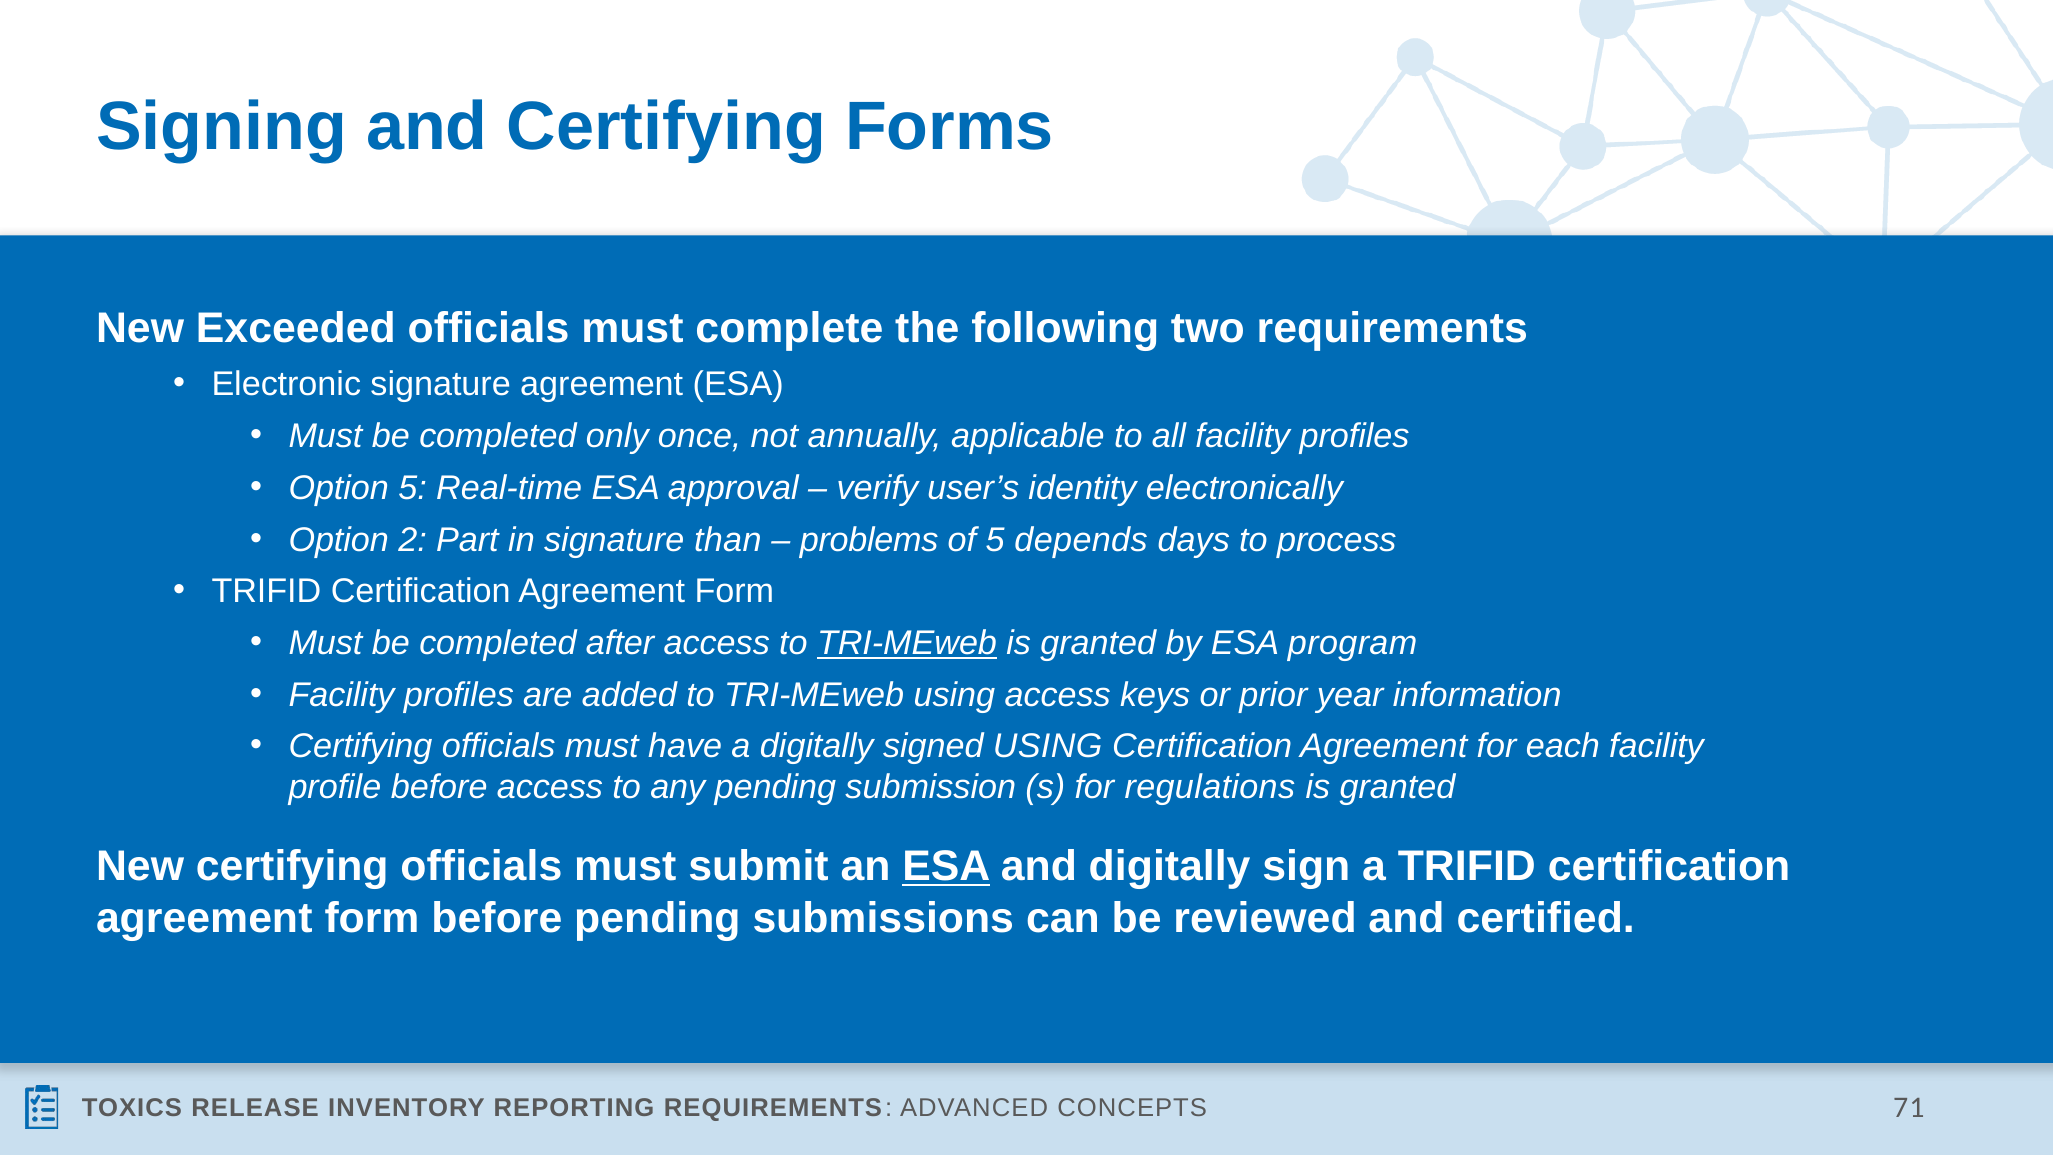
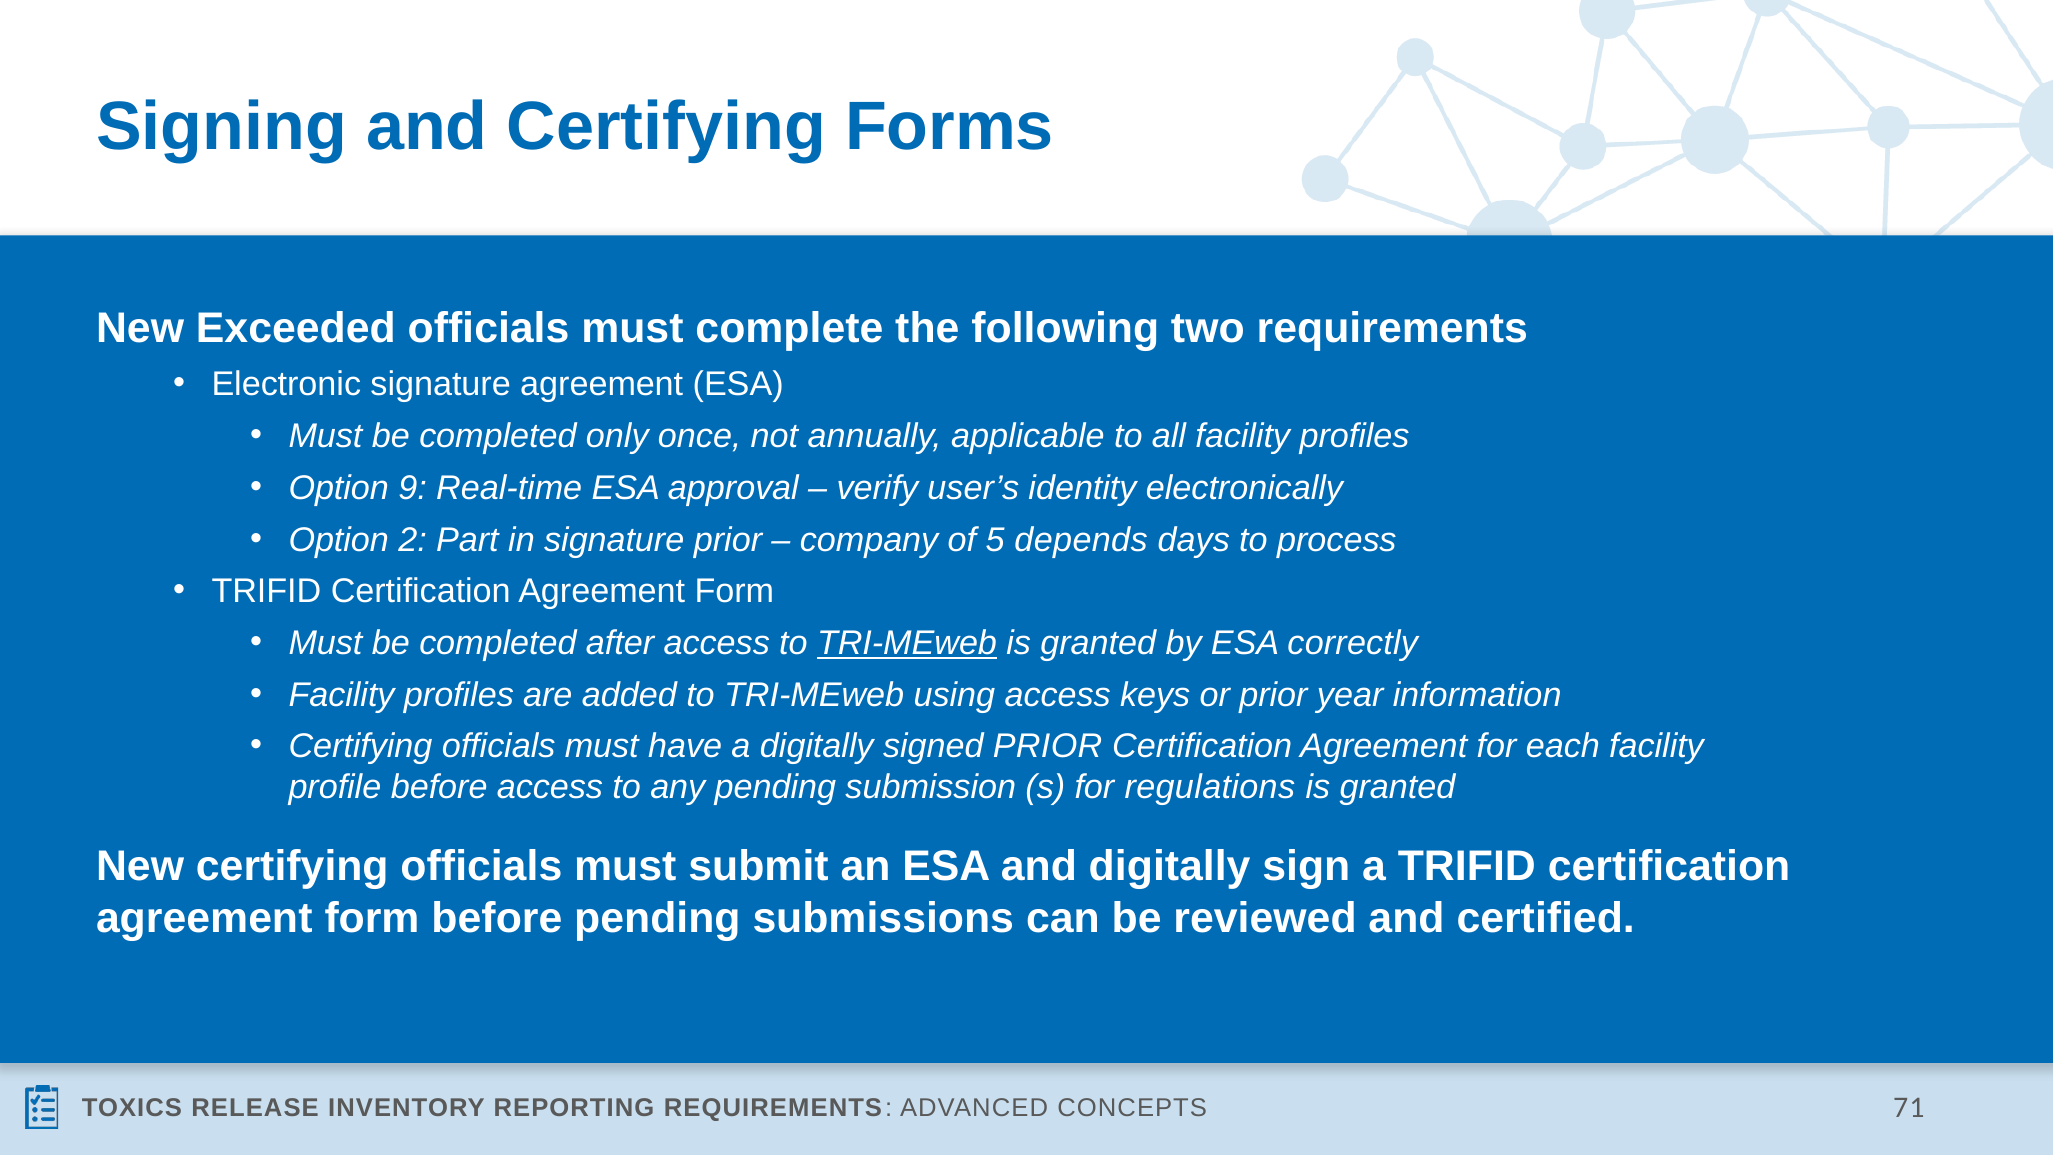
Option 5: 5 -> 9 (413, 488)
signature than: than -> prior (728, 540)
problems: problems -> company (869, 540)
program: program -> correctly (1353, 643)
signed USING: USING -> PRIOR (1048, 747)
ESA underline: present -> none (946, 866)
